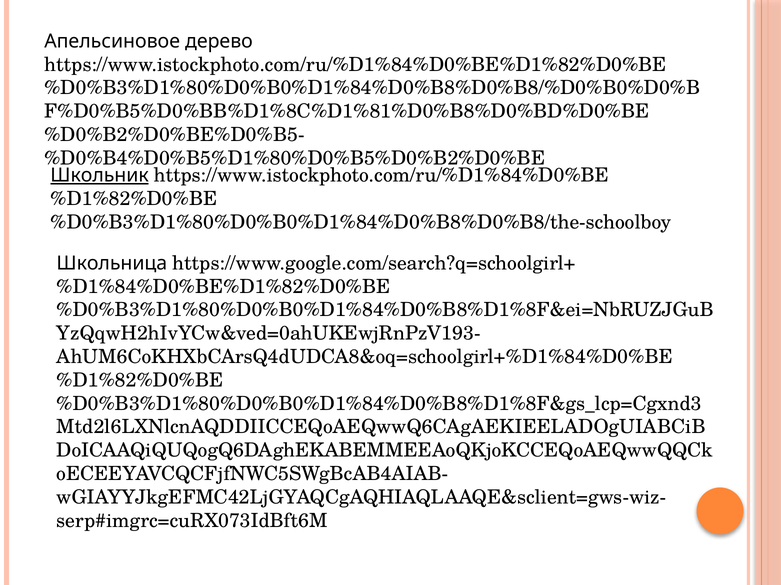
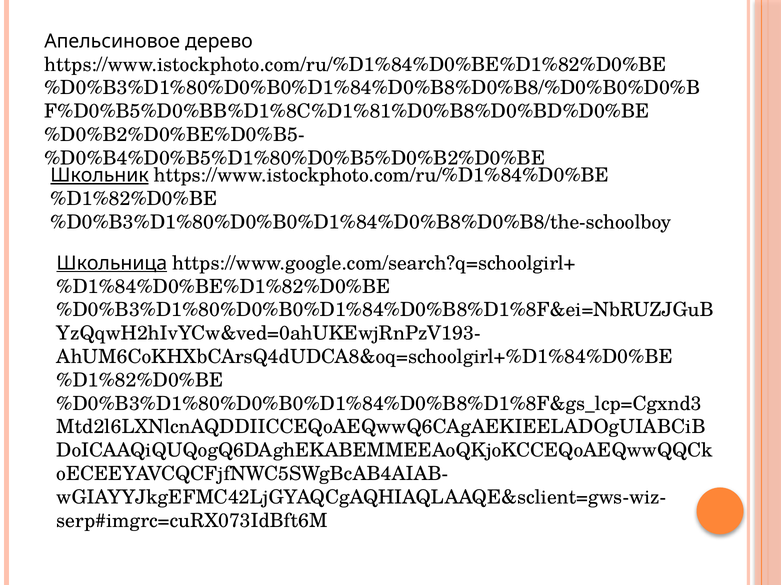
Школьница underline: none -> present (112, 264)
